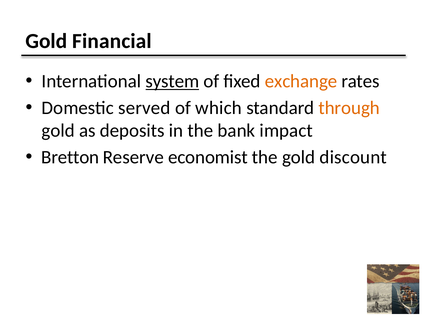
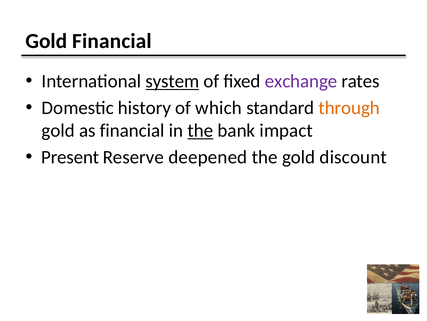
exchange colour: orange -> purple (301, 81)
served: served -> history (145, 108)
as deposits: deposits -> financial (132, 130)
the underline: none -> present (200, 130)
Bretton: Bretton -> Present (70, 157)
economist: economist -> deepened (208, 157)
